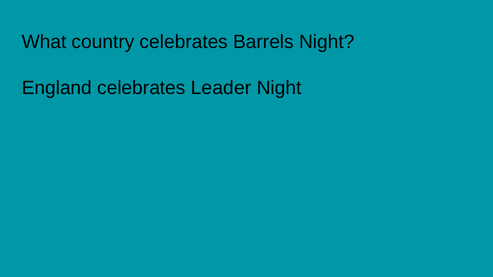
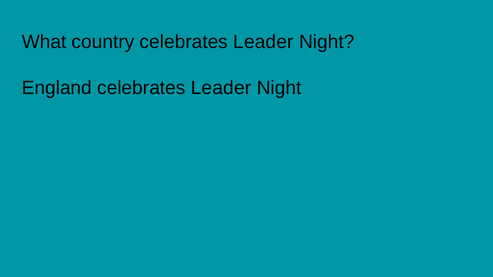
country celebrates Barrels: Barrels -> Leader (263, 42)
